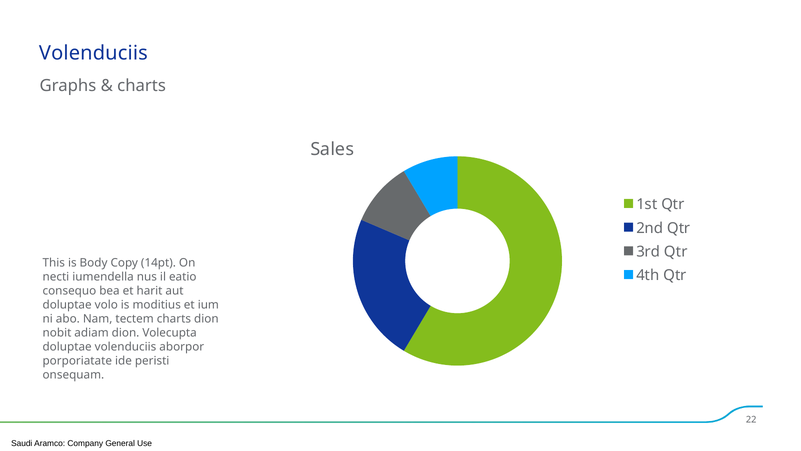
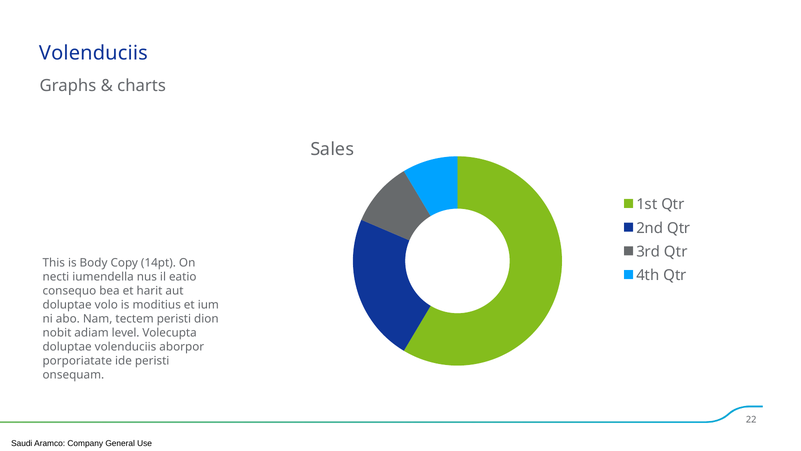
tectem charts: charts -> peristi (174, 319)
adiam dion: dion -> level (126, 333)
